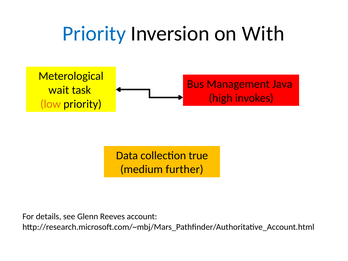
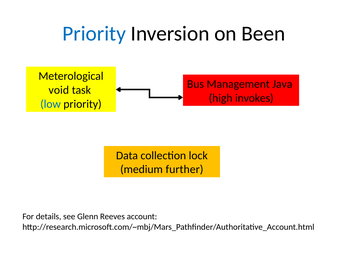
With: With -> Been (263, 34)
wait: wait -> void (59, 90)
low colour: orange -> blue (51, 104)
true: true -> lock (198, 155)
